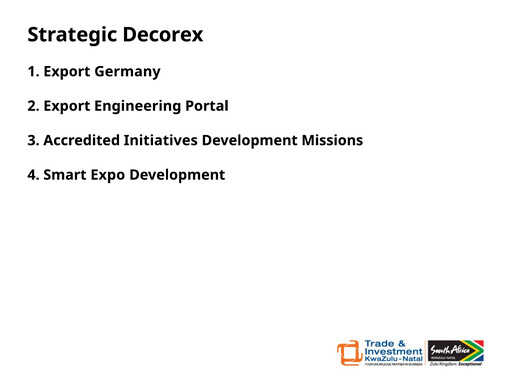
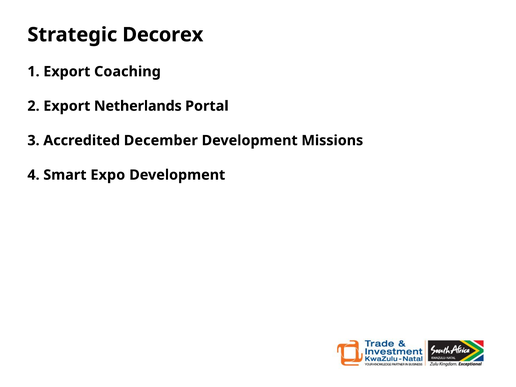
Germany: Germany -> Coaching (127, 72)
Engineering: Engineering -> Netherlands (138, 106)
Initiatives: Initiatives -> December (161, 140)
